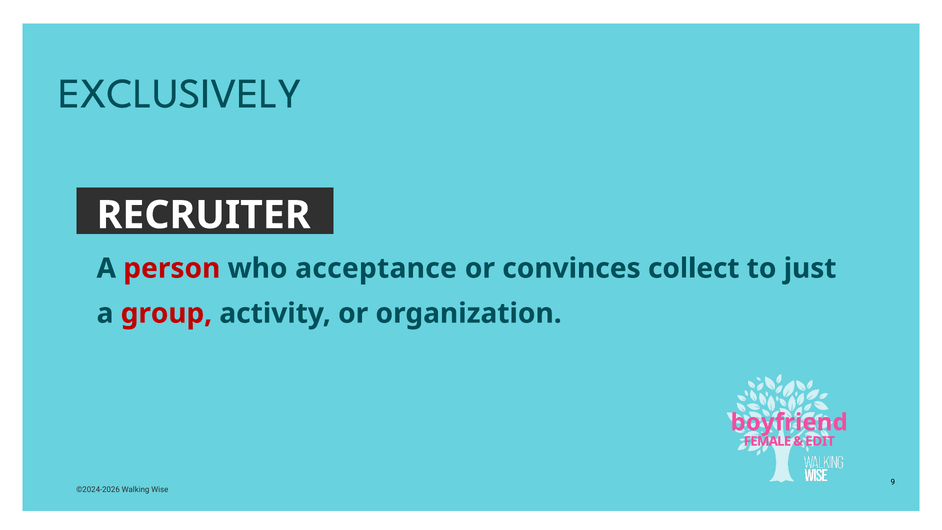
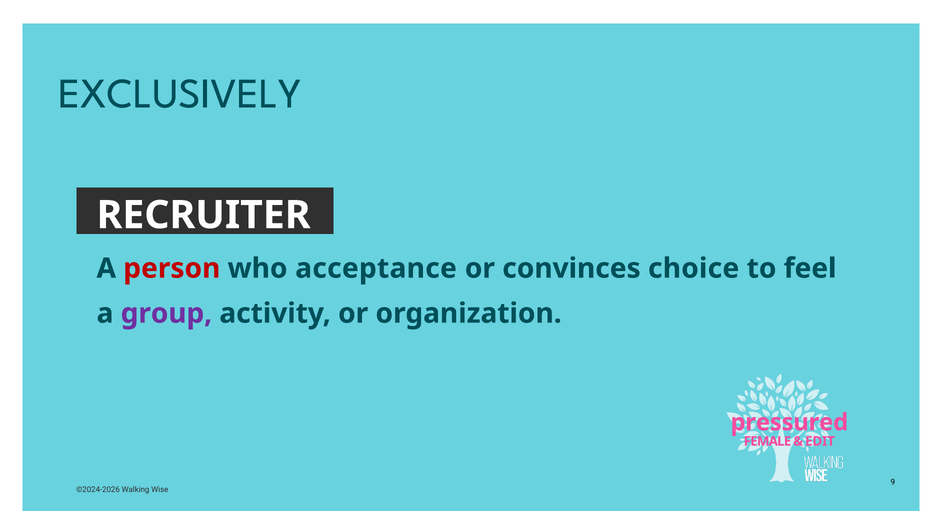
collect: collect -> choice (694, 268)
just: just -> feel (810, 268)
group colour: red -> purple (166, 313)
boyfriend: boyfriend -> pressured (789, 422)
